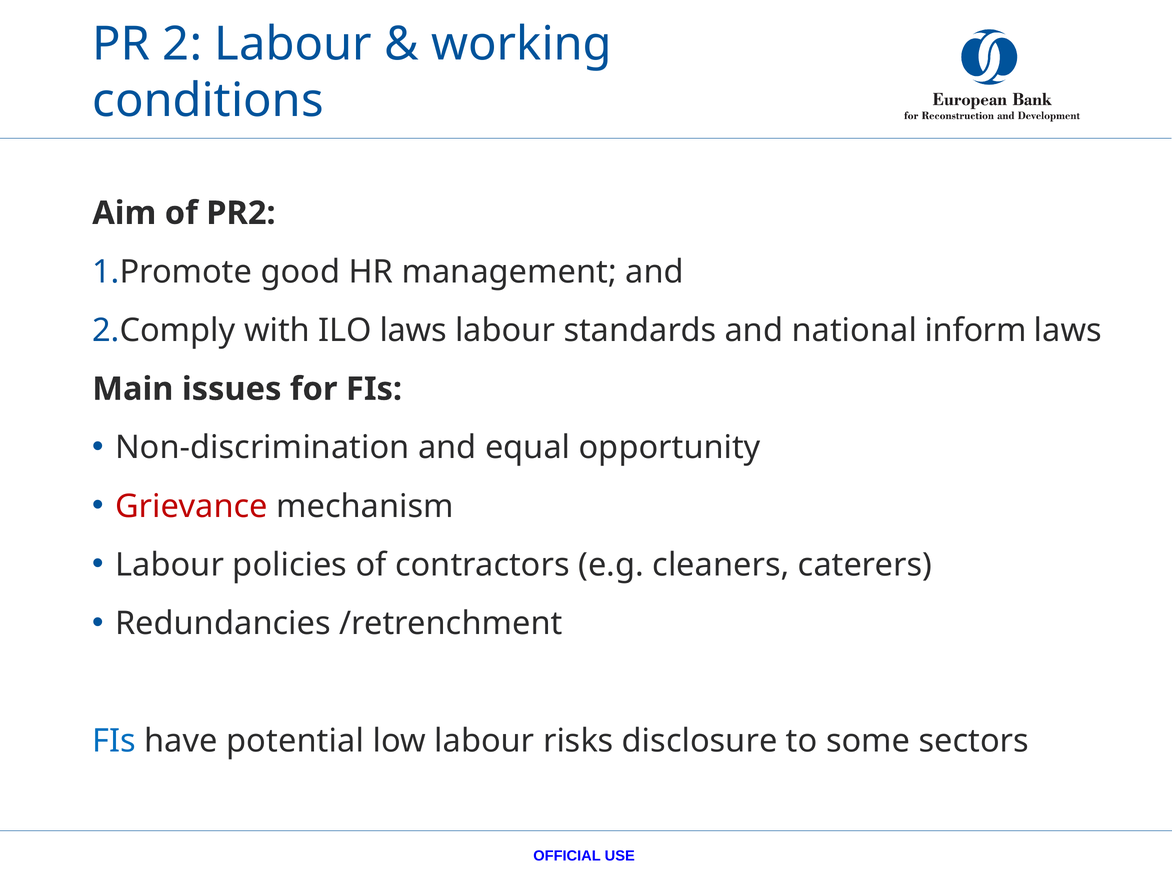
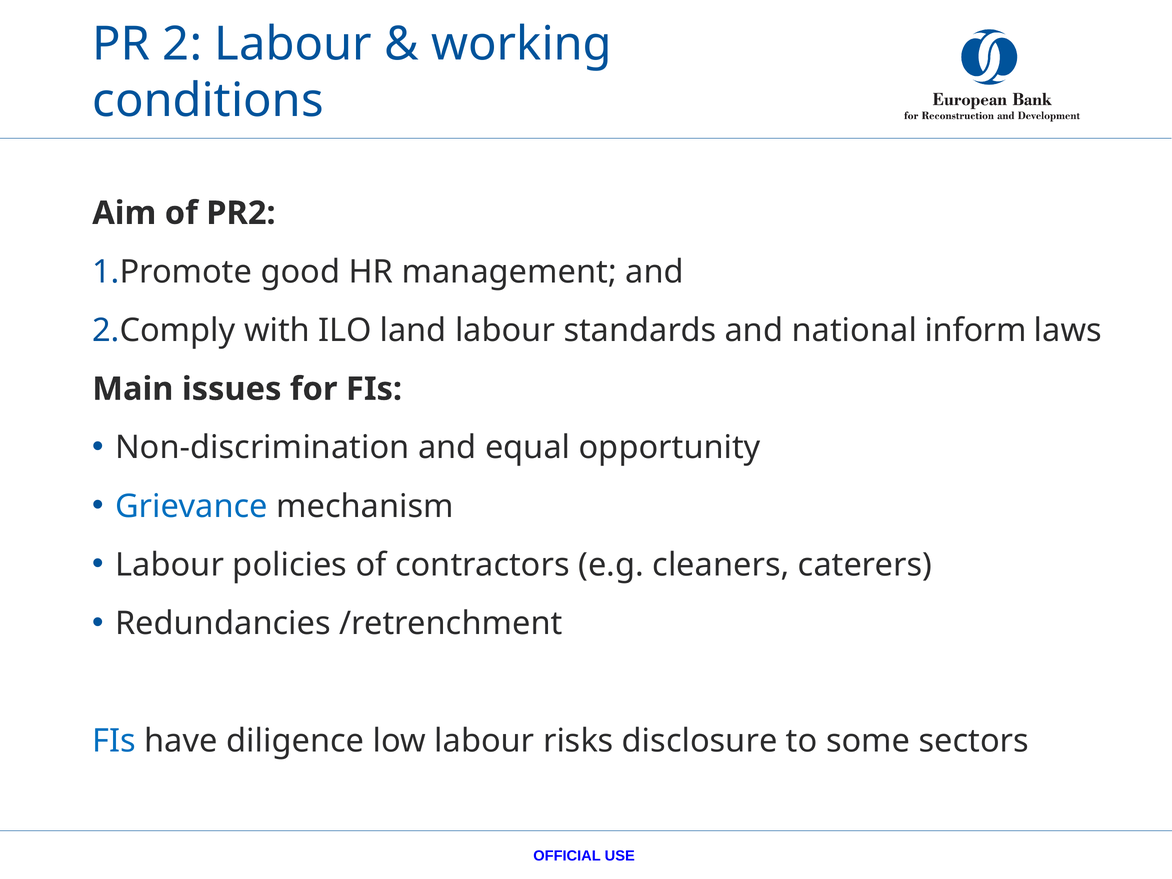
ILO laws: laws -> land (413, 330)
Grievance colour: red -> blue (191, 506)
potential: potential -> diligence (295, 741)
